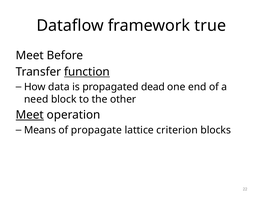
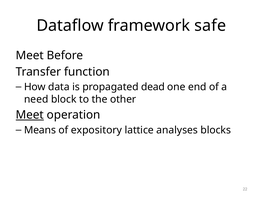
true: true -> safe (210, 25)
function underline: present -> none (87, 72)
propagate: propagate -> expository (96, 130)
criterion: criterion -> analyses (177, 130)
